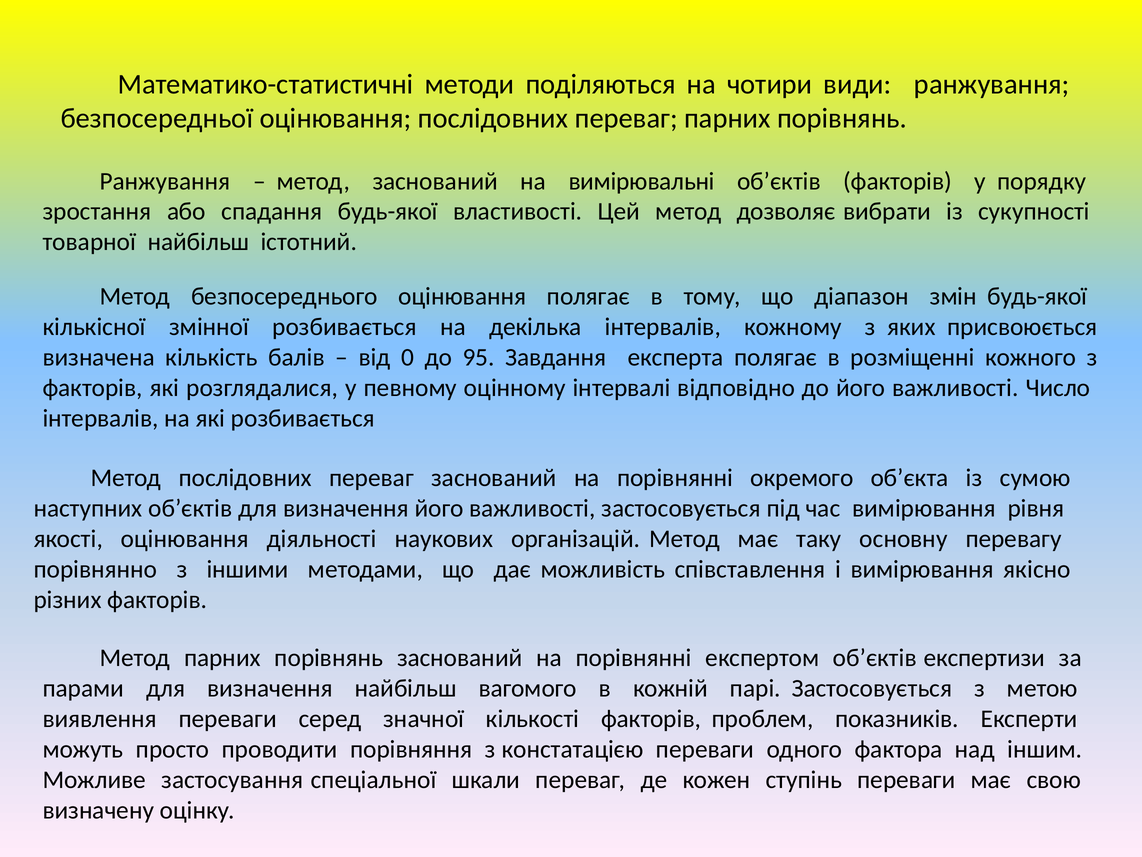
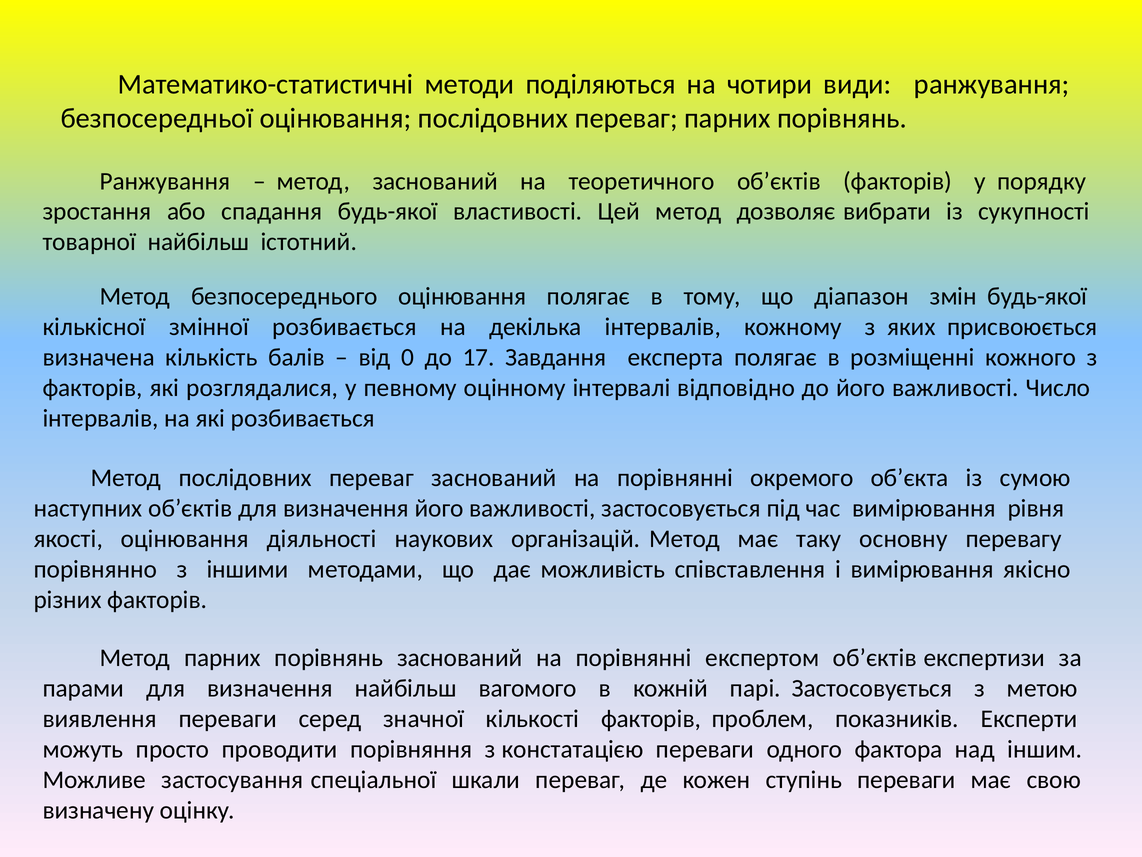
вимірювальні: вимірювальні -> теоретичного (642, 181)
95: 95 -> 17 (479, 357)
